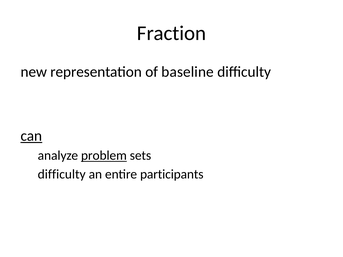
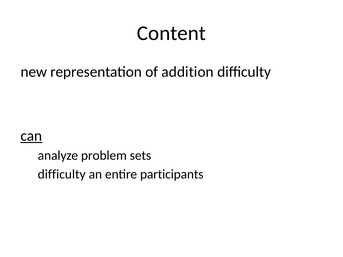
Fraction: Fraction -> Content (171, 33)
baseline: baseline -> addition (188, 72)
problem underline: present -> none (104, 156)
